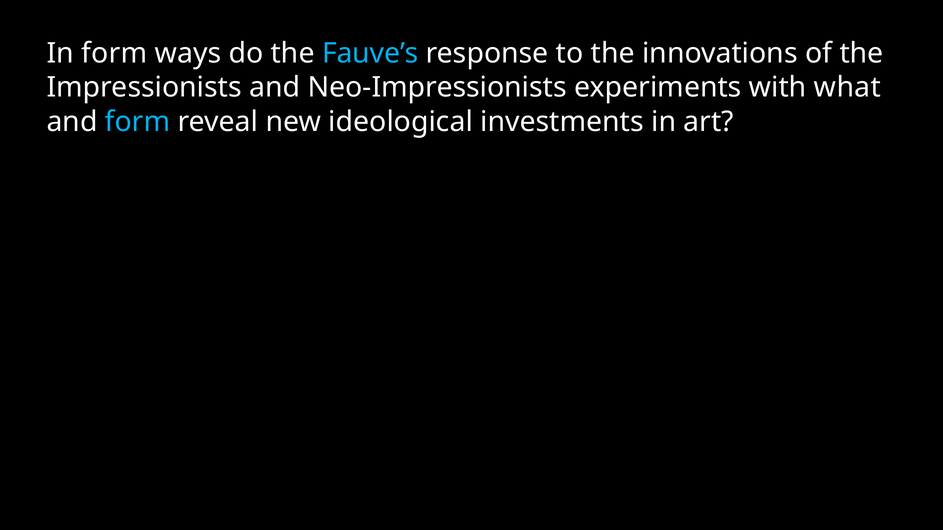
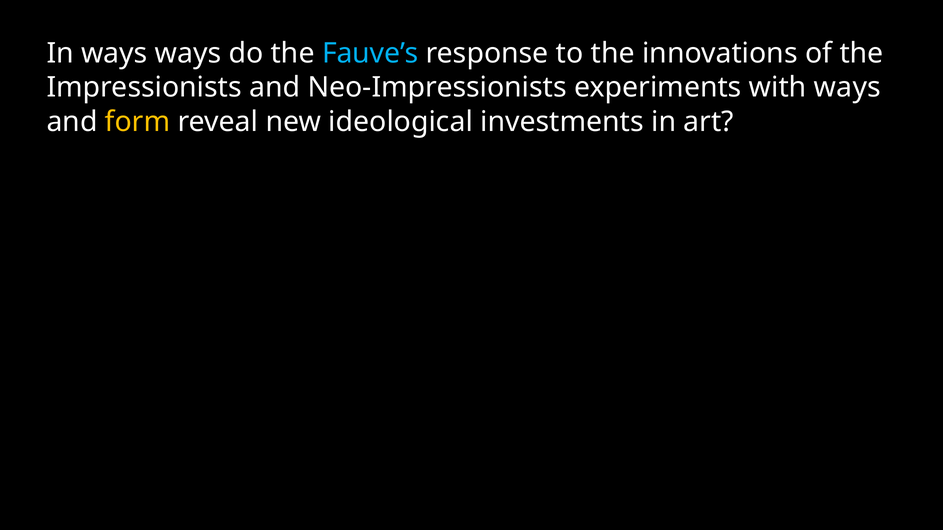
In form: form -> ways (114, 53)
with what: what -> ways (847, 88)
form colour: light blue -> yellow (138, 122)
